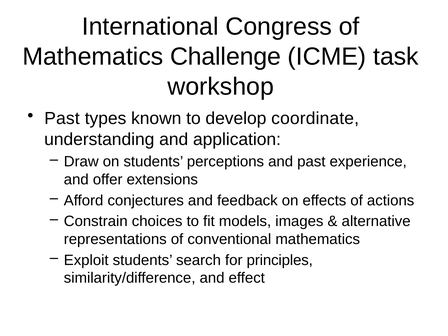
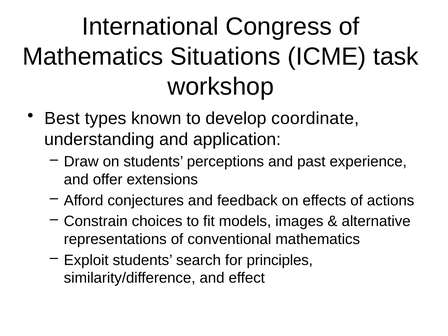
Challenge: Challenge -> Situations (225, 57)
Past: Past -> Best (62, 118)
